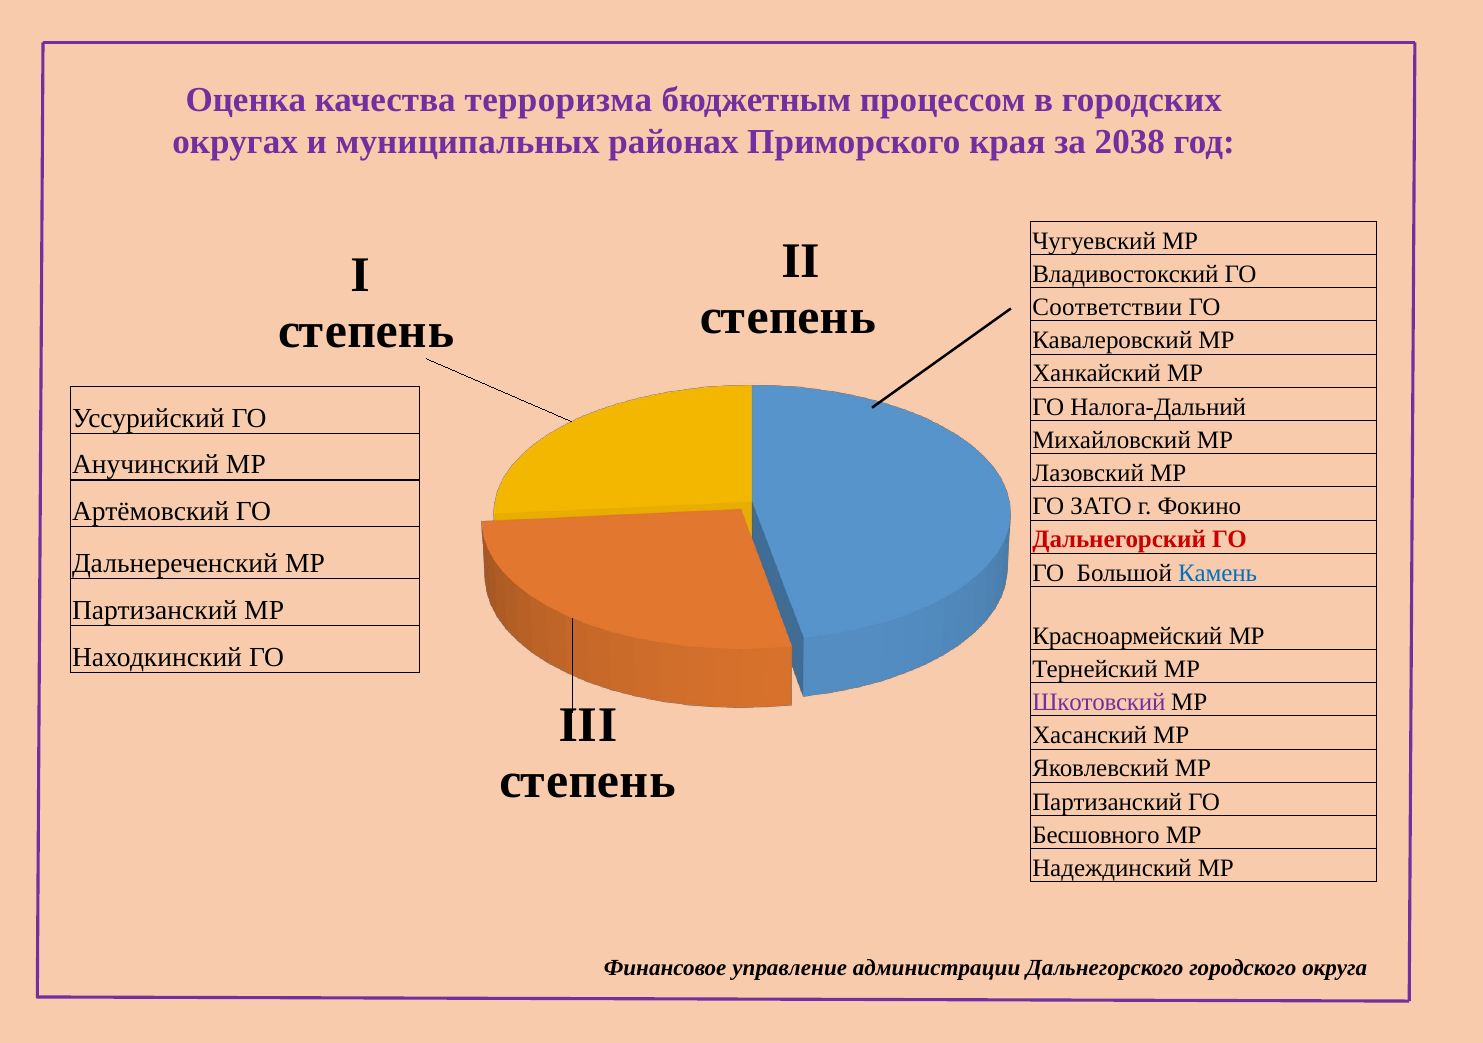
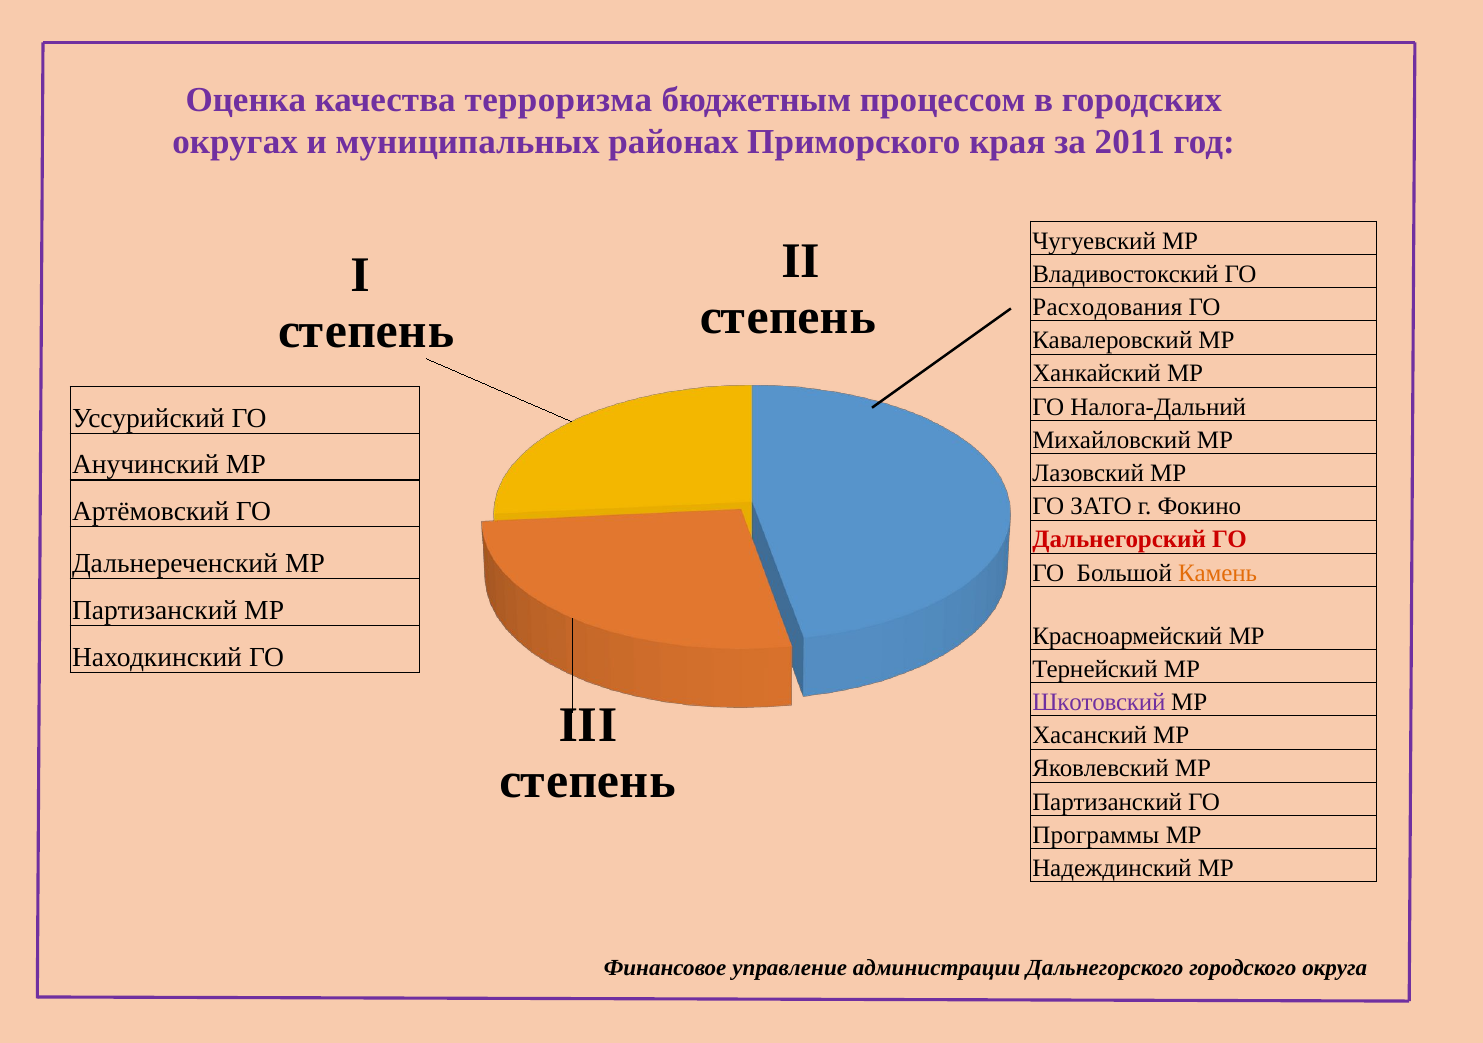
2038: 2038 -> 2011 (1130, 142)
Соответствии: Соответствии -> Расходования (1107, 307)
Камень colour: blue -> orange (1218, 573)
Бесшовного: Бесшовного -> Программы (1096, 835)
